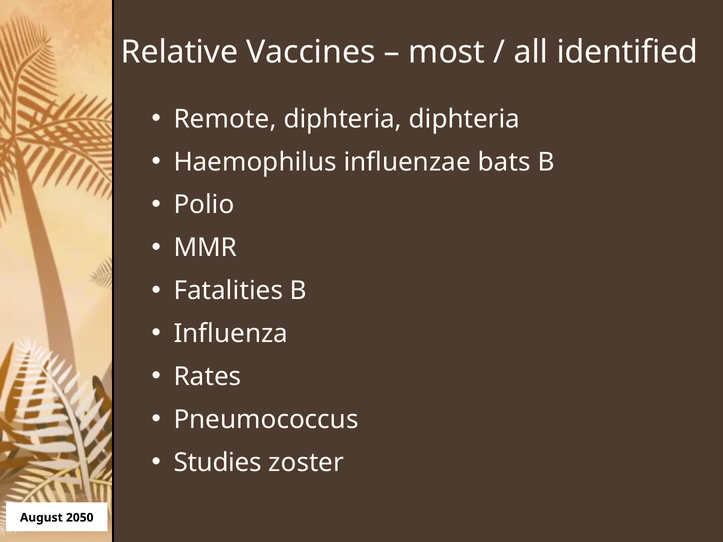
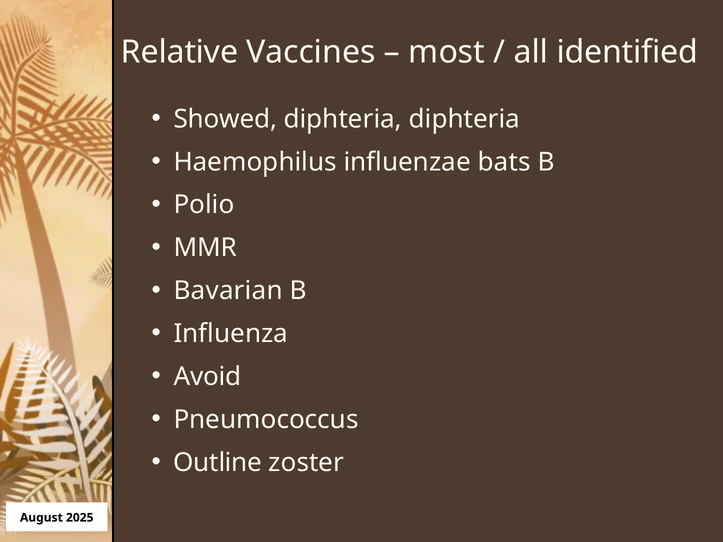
Remote: Remote -> Showed (225, 119)
Fatalities: Fatalities -> Bavarian (228, 291)
Rates: Rates -> Avoid (208, 377)
Studies: Studies -> Outline (218, 463)
2050: 2050 -> 2025 (80, 518)
